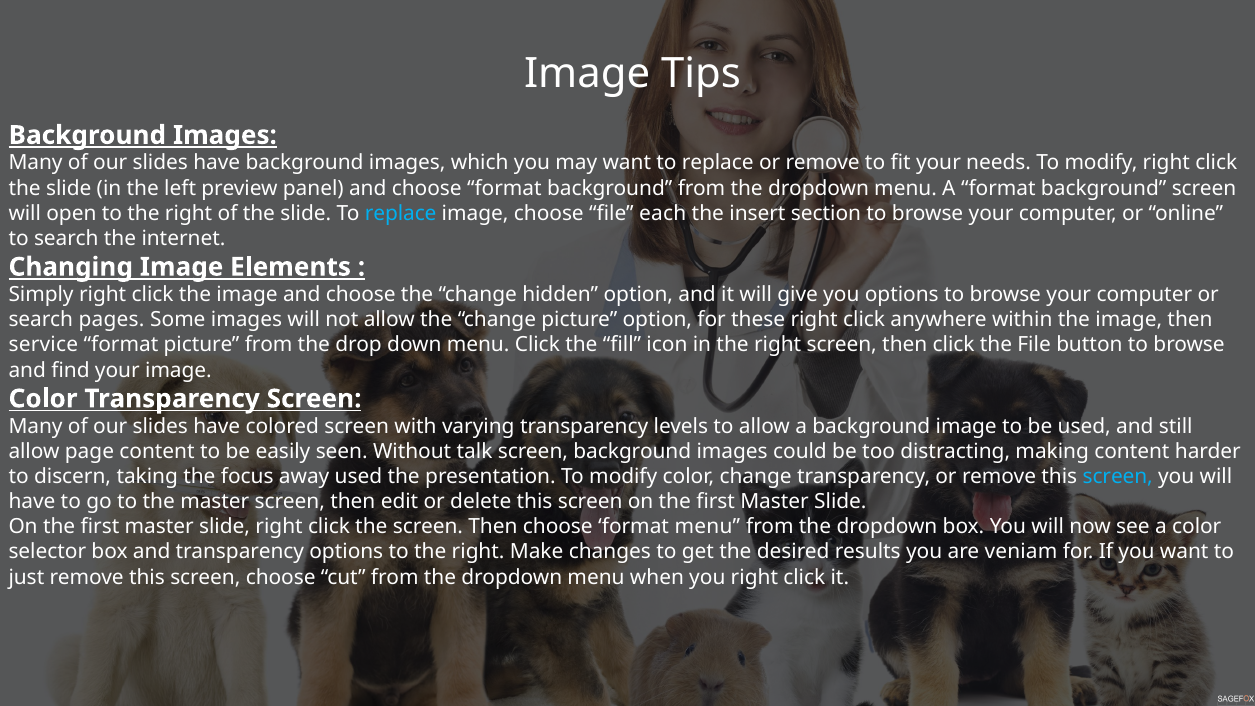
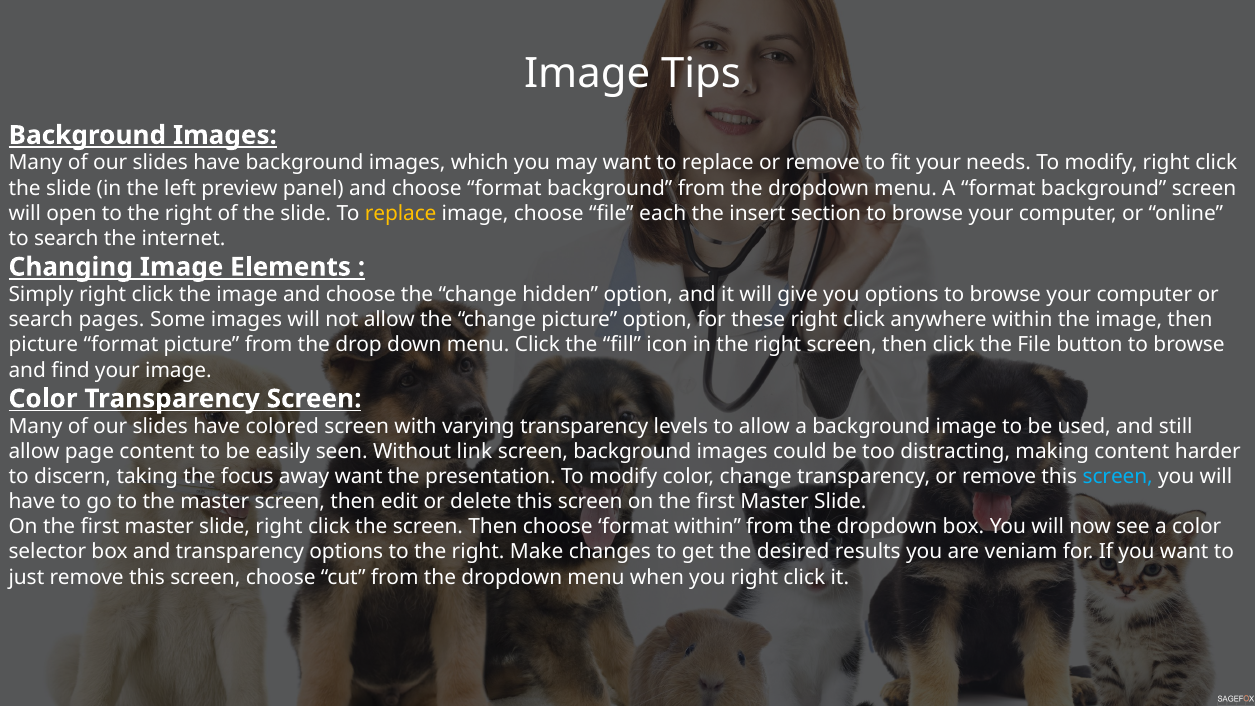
replace colour: light blue -> yellow (401, 213)
service: service -> picture (43, 345)
talk: talk -> link (474, 452)
away used: used -> want (359, 477)
format menu: menu -> within (708, 527)
